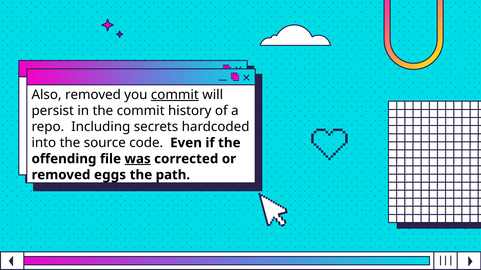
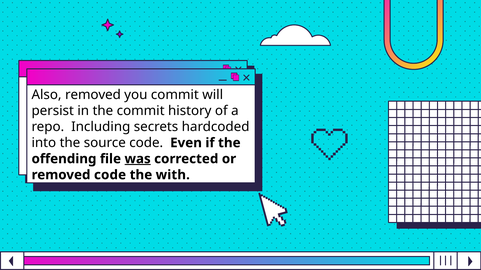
commit underline: present -> none (175, 95)
removed eggs: eggs -> code (110, 175)
path: path -> with (173, 175)
